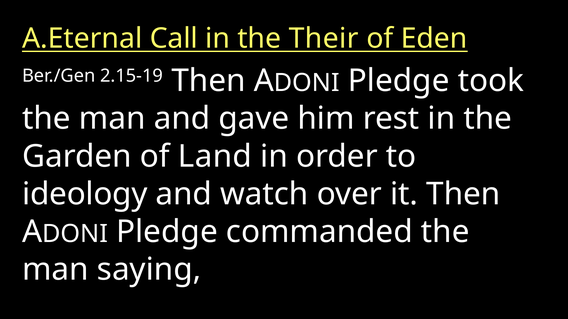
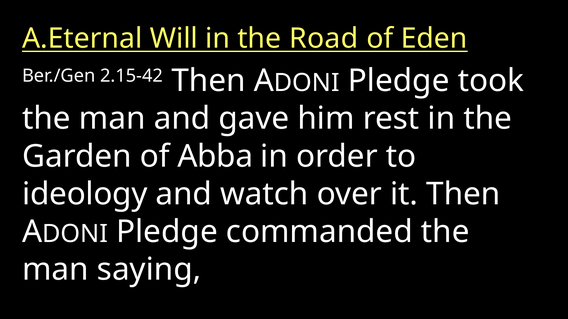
Call: Call -> Will (174, 38)
Their: Their -> Road (324, 38)
2.15-19: 2.15-19 -> 2.15-42 (132, 76)
Land: Land -> Abba (215, 157)
